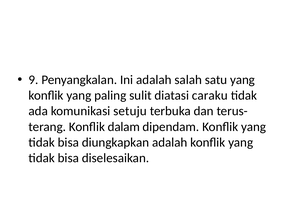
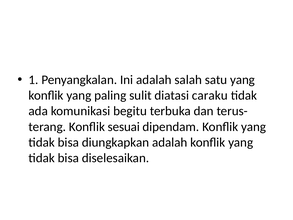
9: 9 -> 1 (34, 80)
setuju: setuju -> begitu (130, 111)
dalam: dalam -> sesuai (124, 127)
